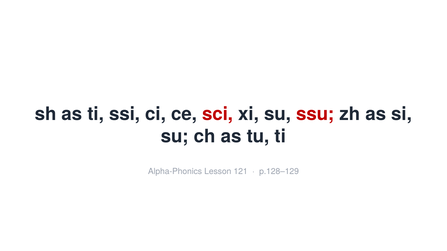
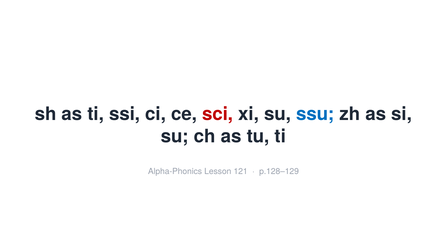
ssu colour: red -> blue (315, 114)
